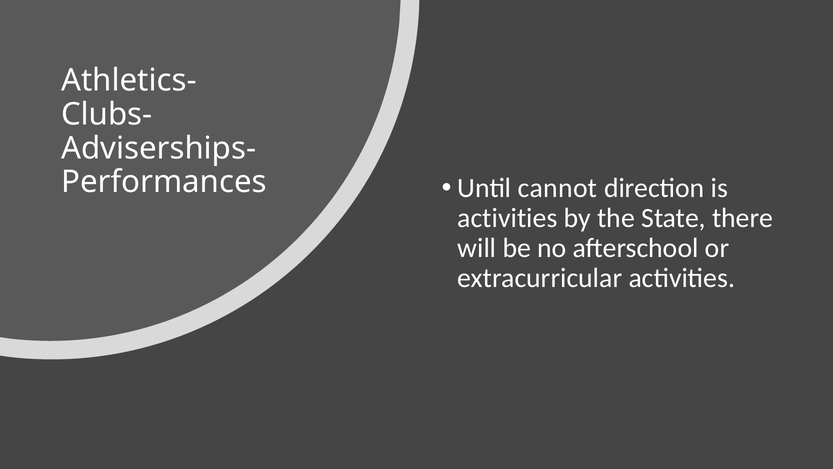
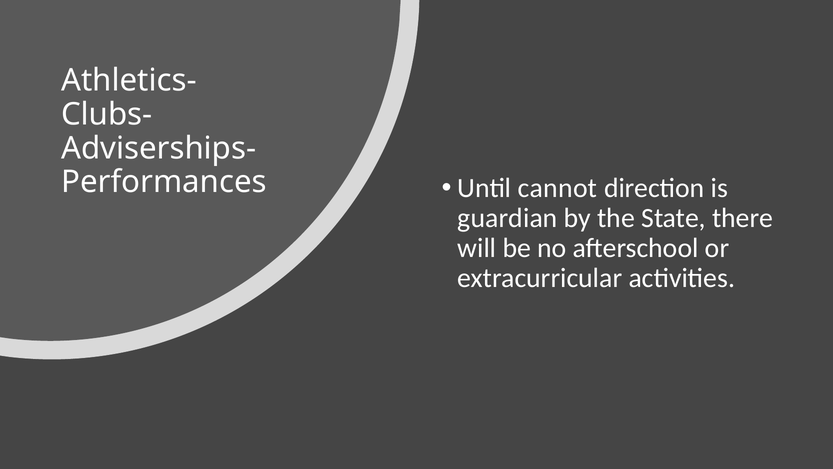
activities: activities -> guardian (507, 218)
